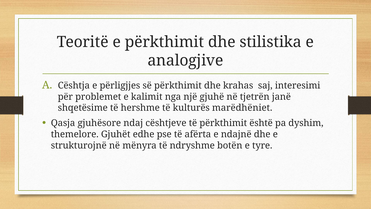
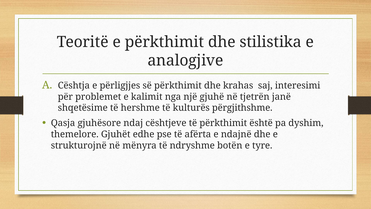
marëdhëniet: marëdhëniet -> përgjithshme (242, 108)
